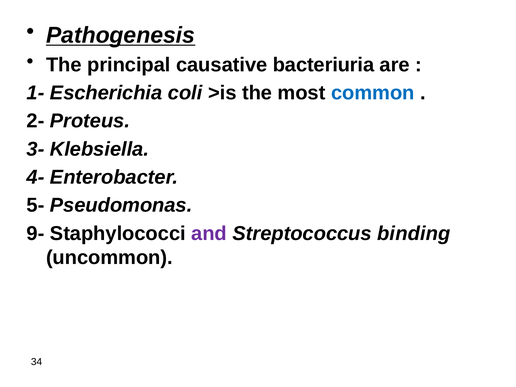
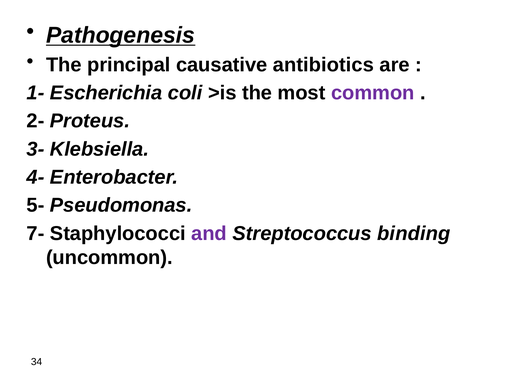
bacteriuria: bacteriuria -> antibiotics (323, 65)
common colour: blue -> purple (373, 93)
9-: 9- -> 7- (36, 233)
